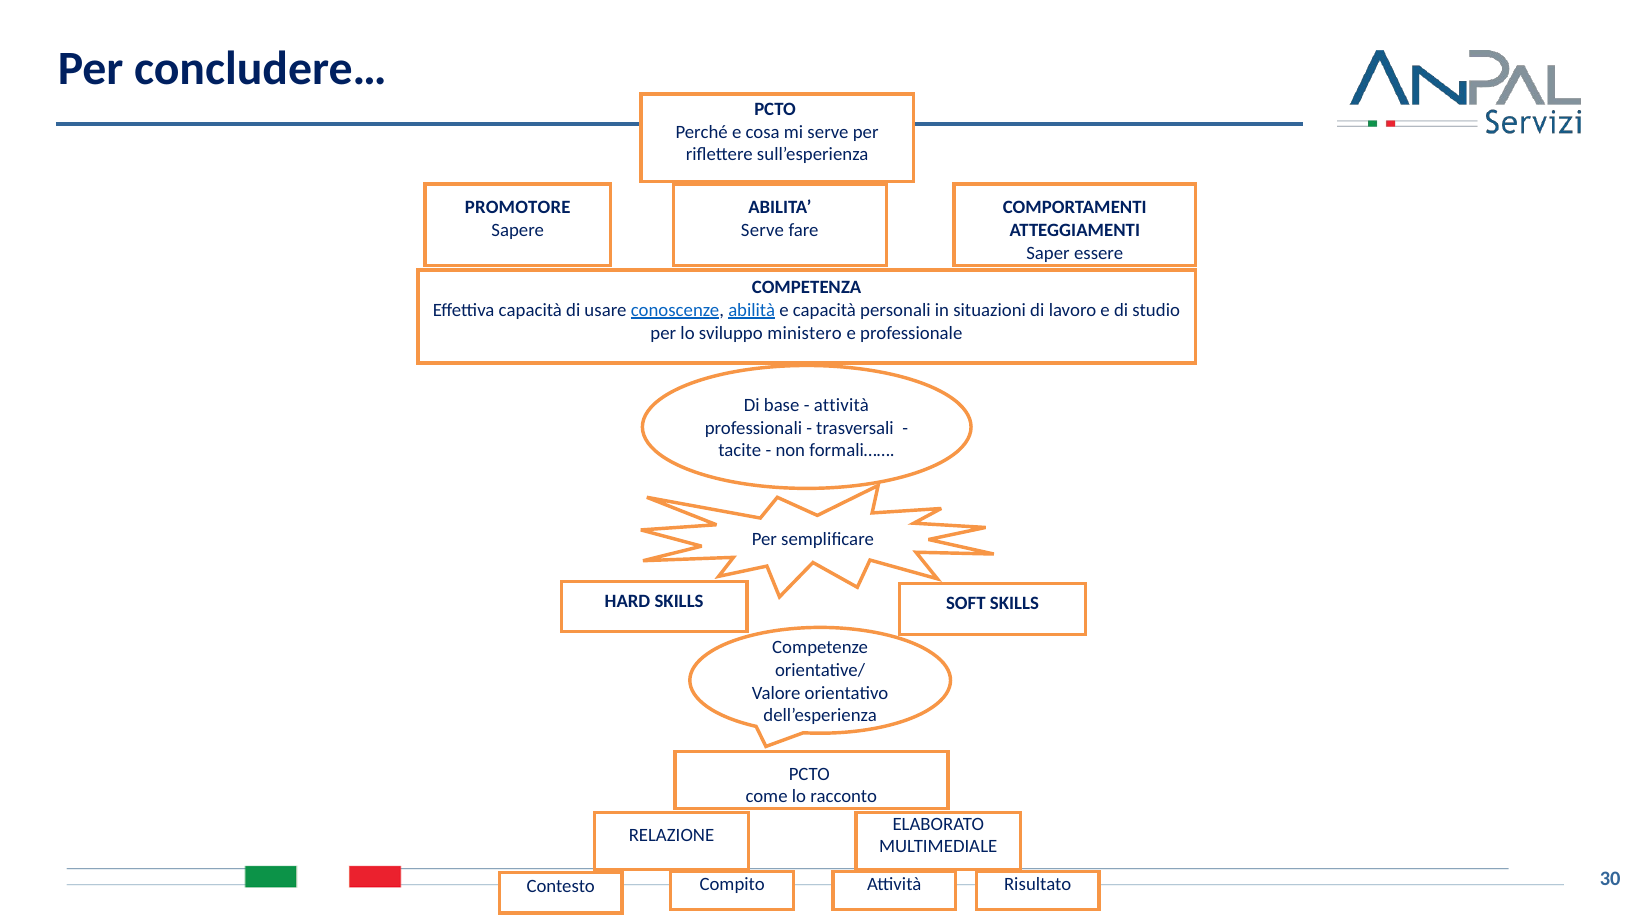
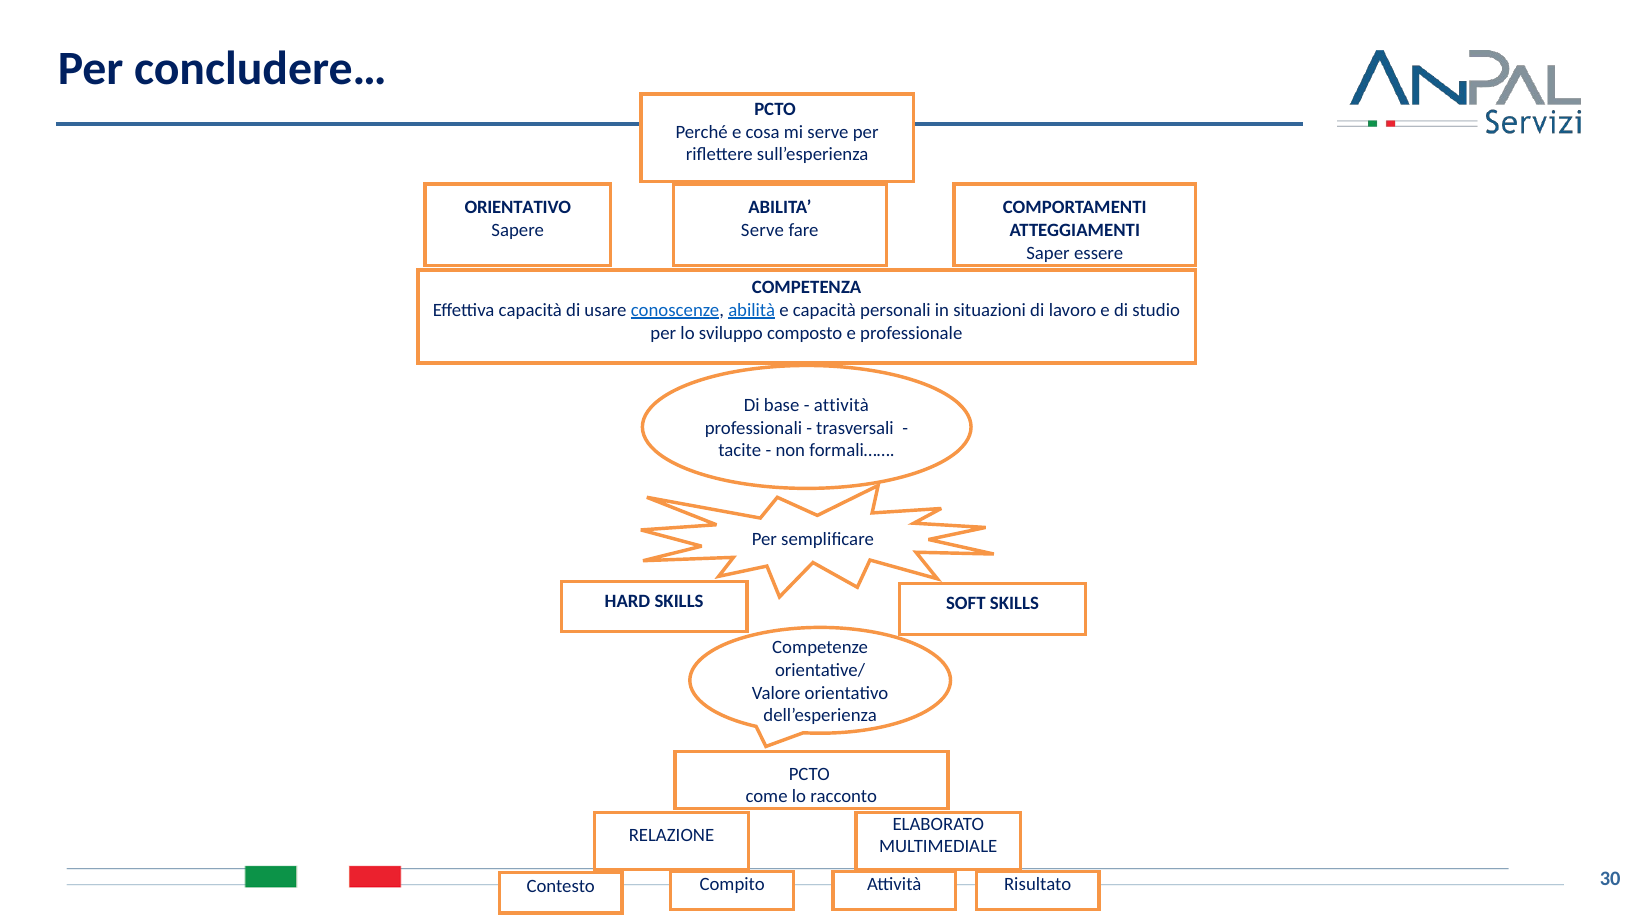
PROMOTORE: PROMOTORE -> ORIENTATIVO (518, 208)
ministero: ministero -> composto (805, 333)
